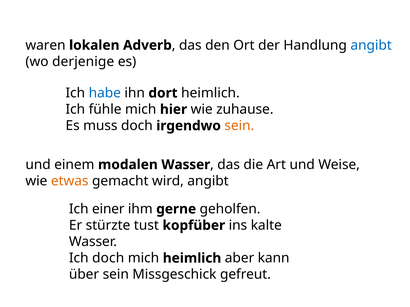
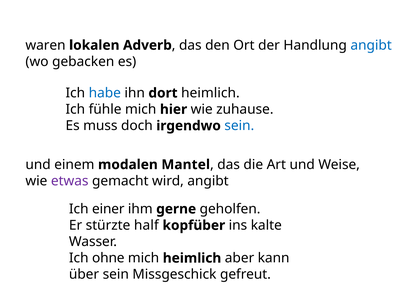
derjenige: derjenige -> gebacken (83, 62)
sein colour: orange -> blue (239, 126)
modalen Wasser: Wasser -> Mantel (186, 165)
etwas colour: orange -> purple (70, 181)
tust: tust -> half (146, 226)
Ich doch: doch -> ohne (108, 259)
